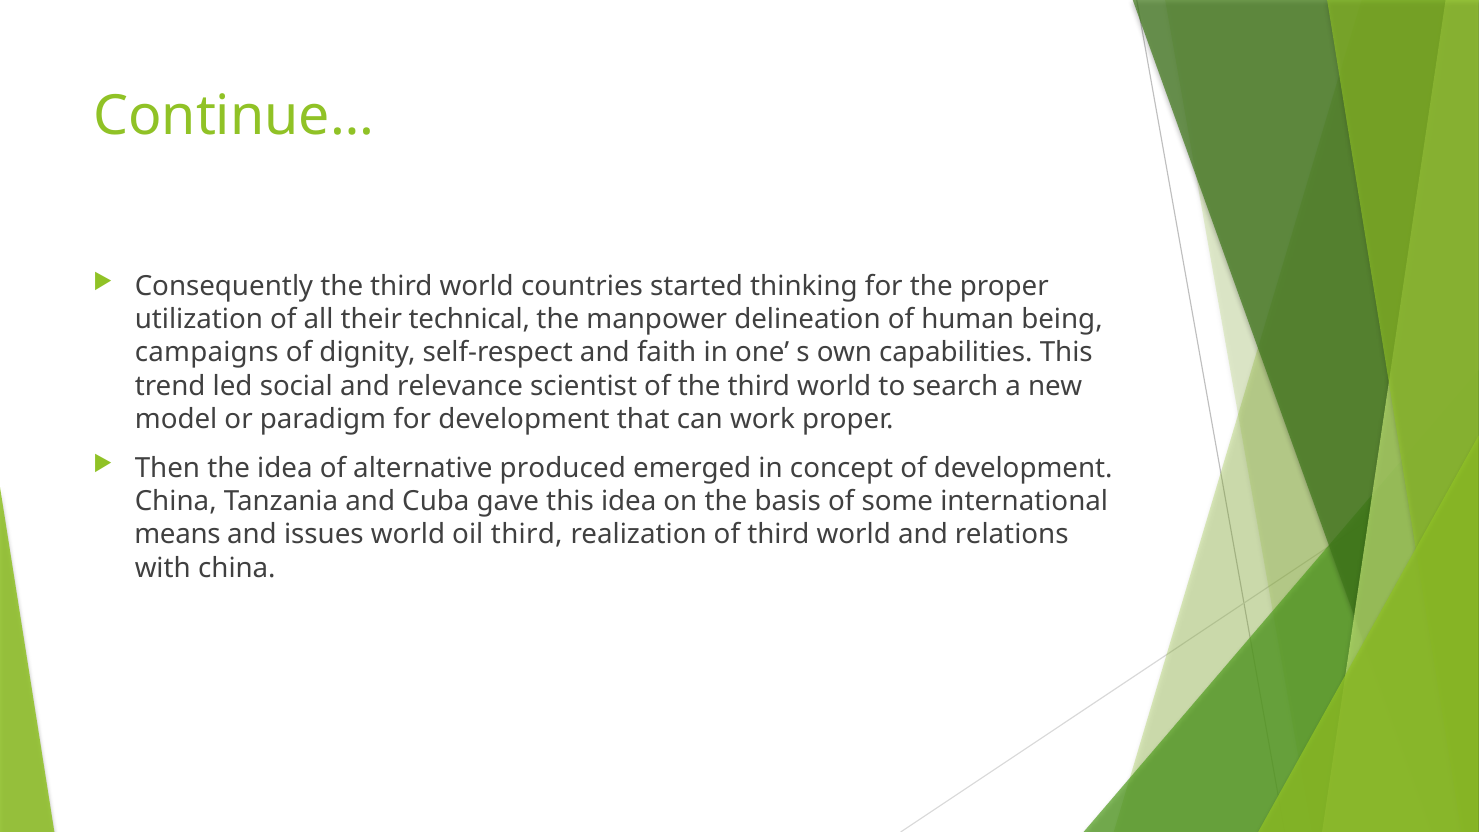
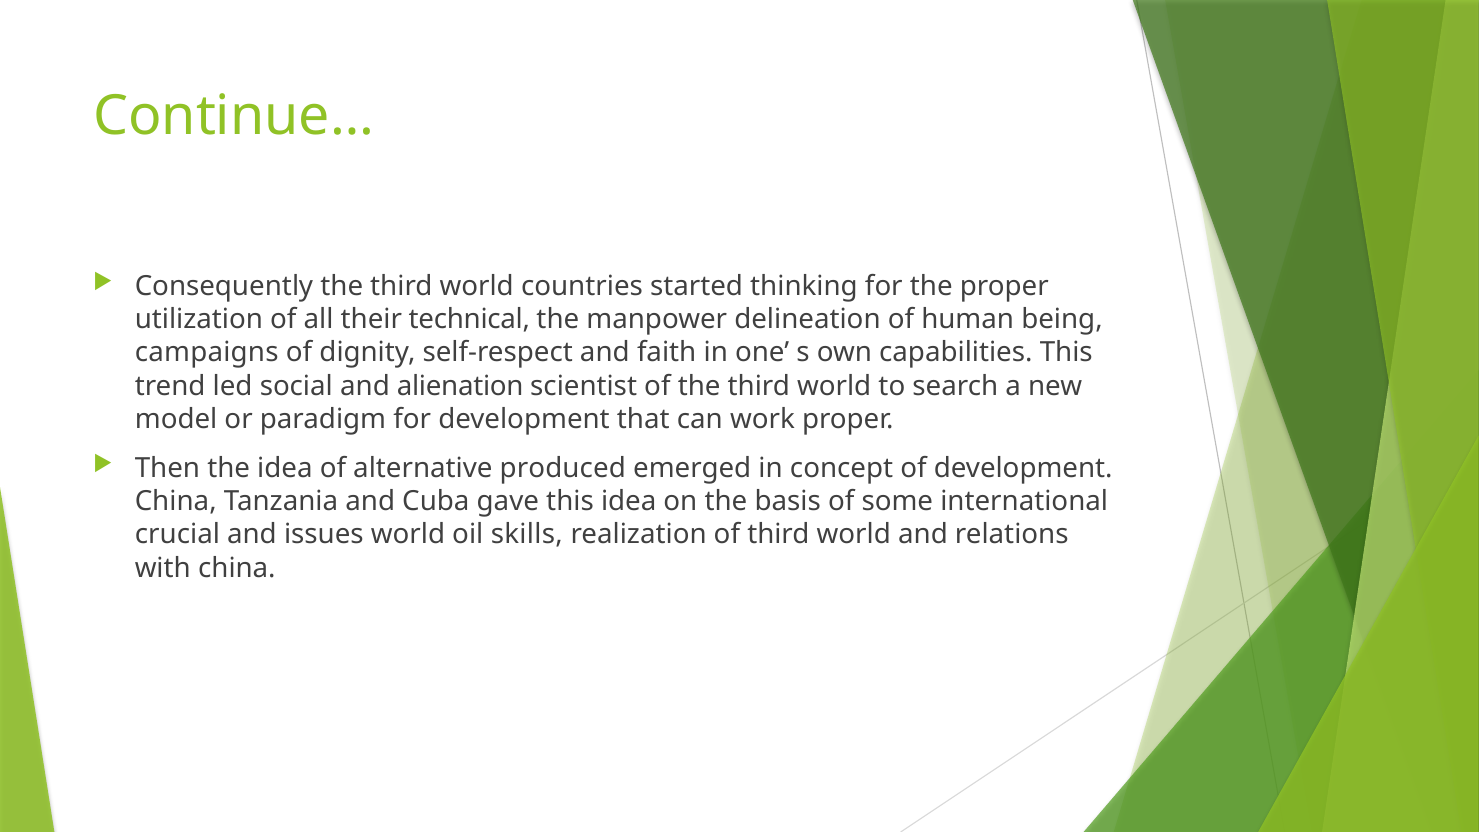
relevance: relevance -> alienation (460, 386)
means: means -> crucial (177, 535)
oil third: third -> skills (527, 535)
